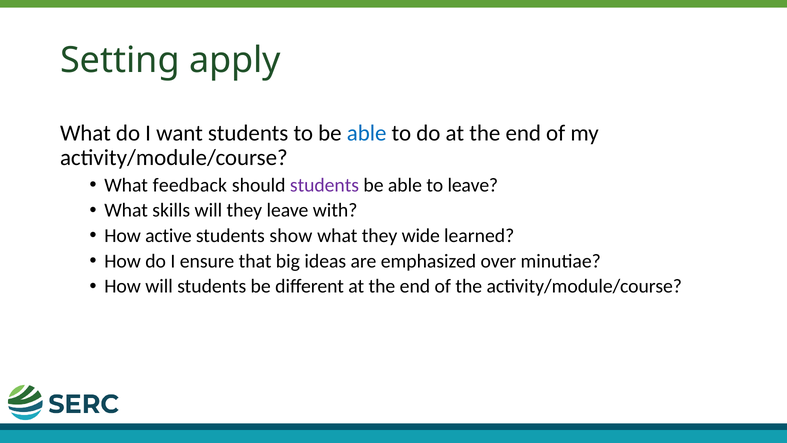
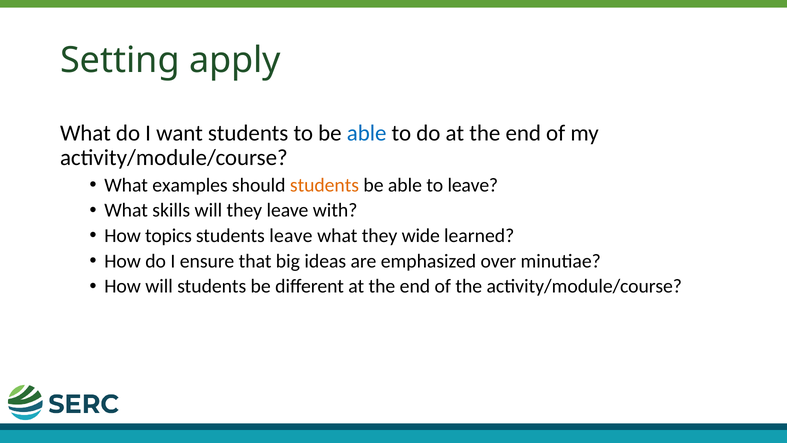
feedback: feedback -> examples (190, 185)
students colour: purple -> orange (324, 185)
active: active -> topics (168, 236)
students show: show -> leave (291, 236)
